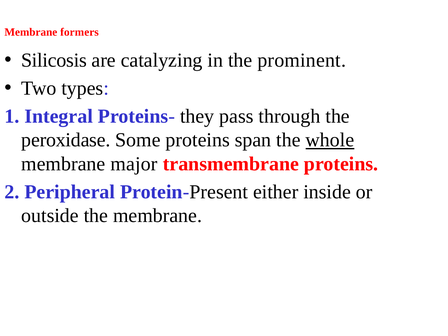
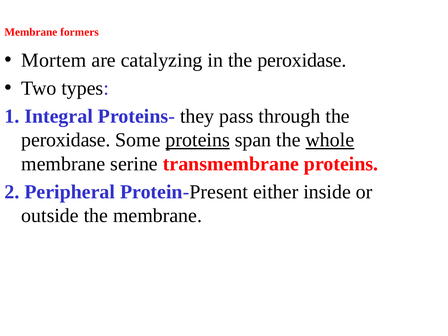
Silicosis: Silicosis -> Mortem (54, 60)
in the prominent: prominent -> peroxidase (302, 60)
proteins underline: none -> present (198, 140)
major: major -> serine (134, 164)
